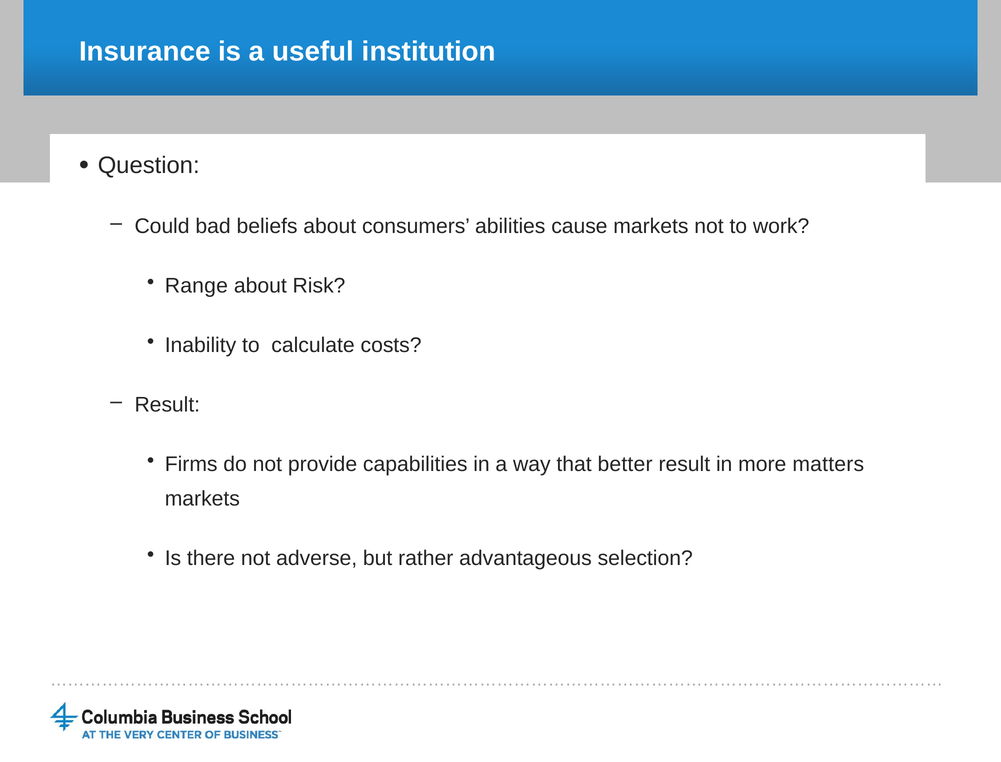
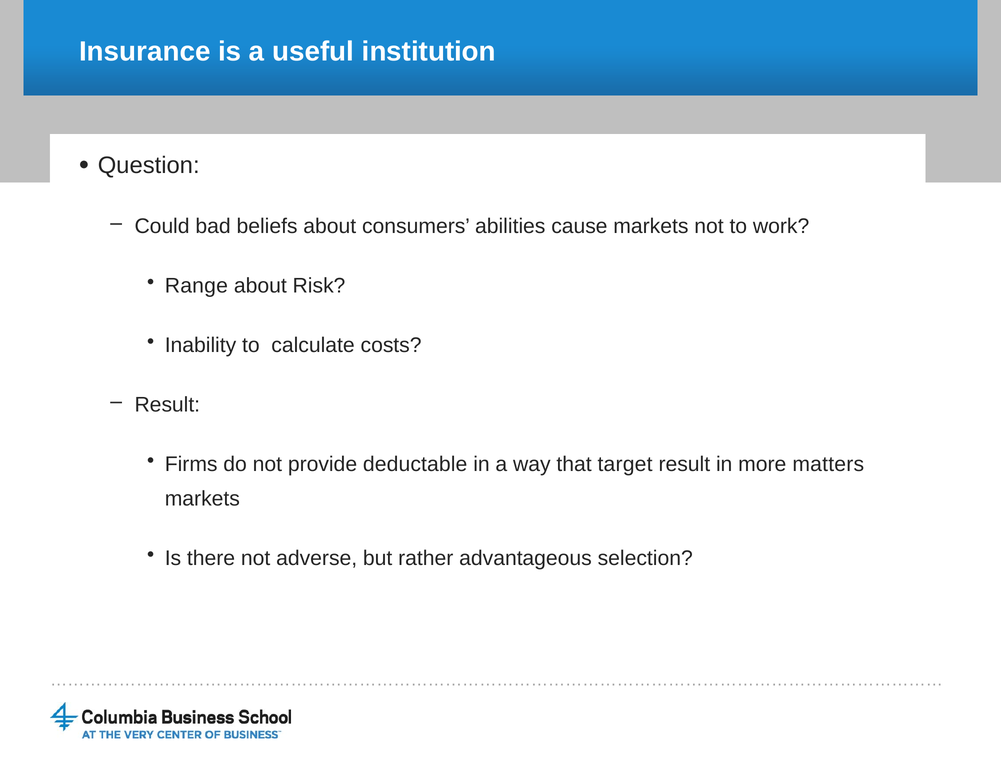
capabilities: capabilities -> deductable (415, 465)
better: better -> target (625, 465)
